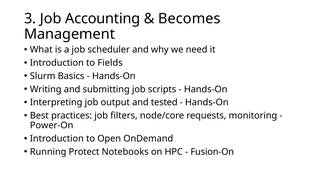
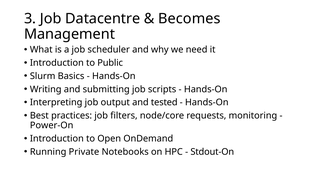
Accounting: Accounting -> Datacentre (103, 19)
Fields: Fields -> Public (110, 63)
Protect: Protect -> Private (84, 152)
Fusion-On: Fusion-On -> Stdout-On (212, 152)
